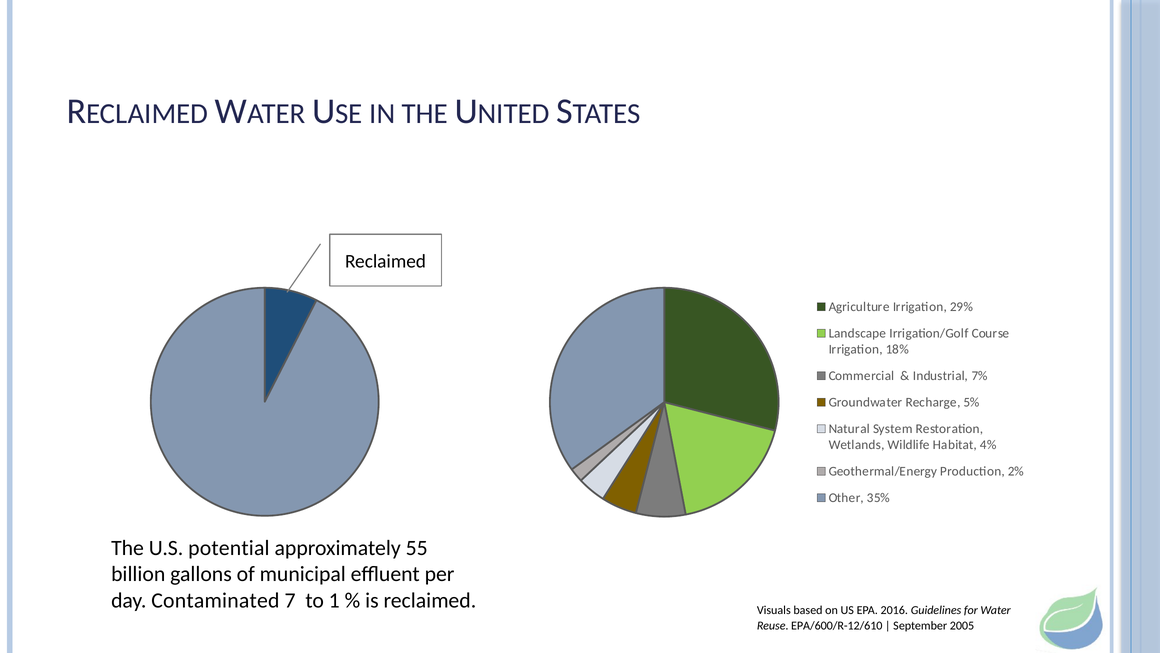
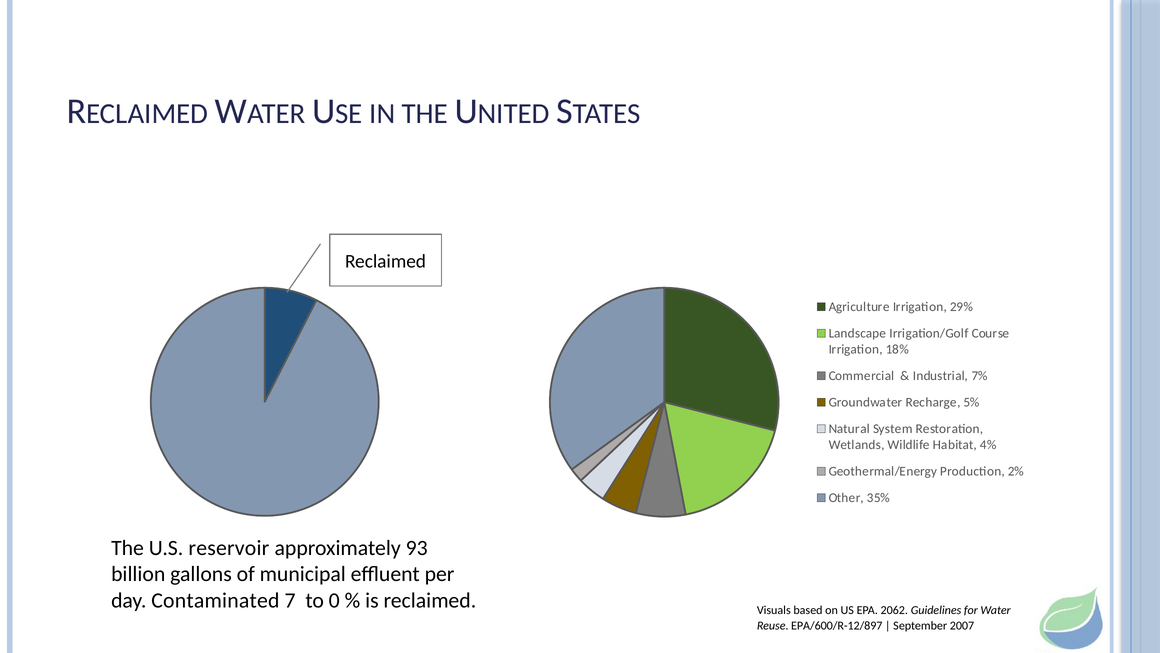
potential: potential -> reservoir (229, 548)
55: 55 -> 93 (417, 548)
1: 1 -> 0 (334, 600)
2016: 2016 -> 2062 (894, 610)
EPA/600/R-12/610: EPA/600/R-12/610 -> EPA/600/R-12/897 (837, 625)
2005: 2005 -> 2007 (962, 625)
